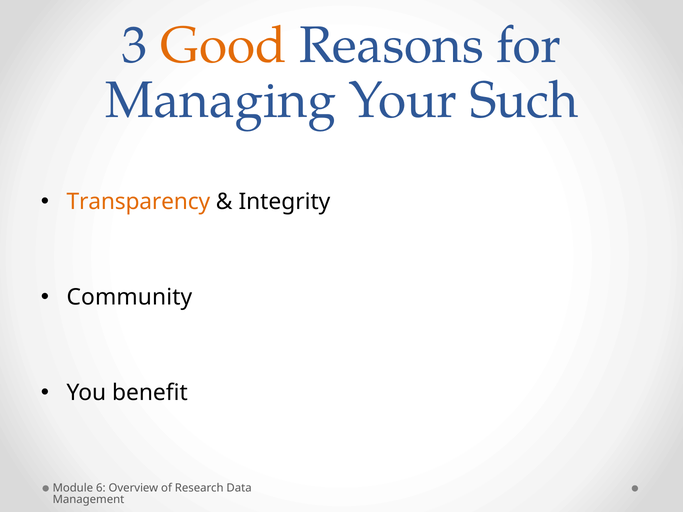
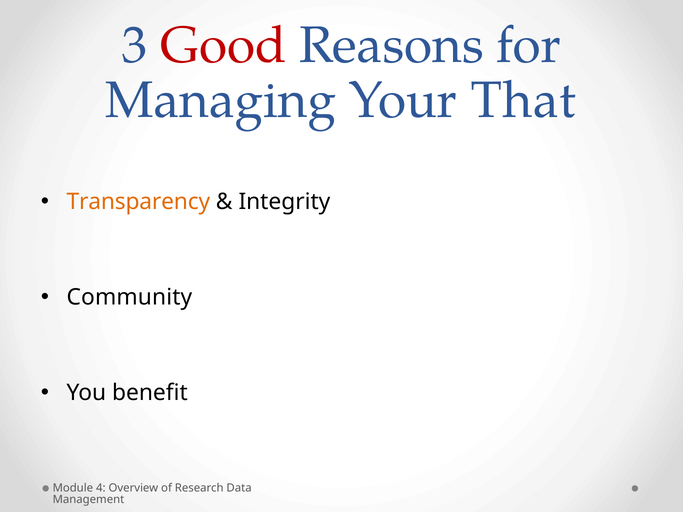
Good colour: orange -> red (223, 45)
Such: Such -> That (523, 100)
6: 6 -> 4 (101, 488)
